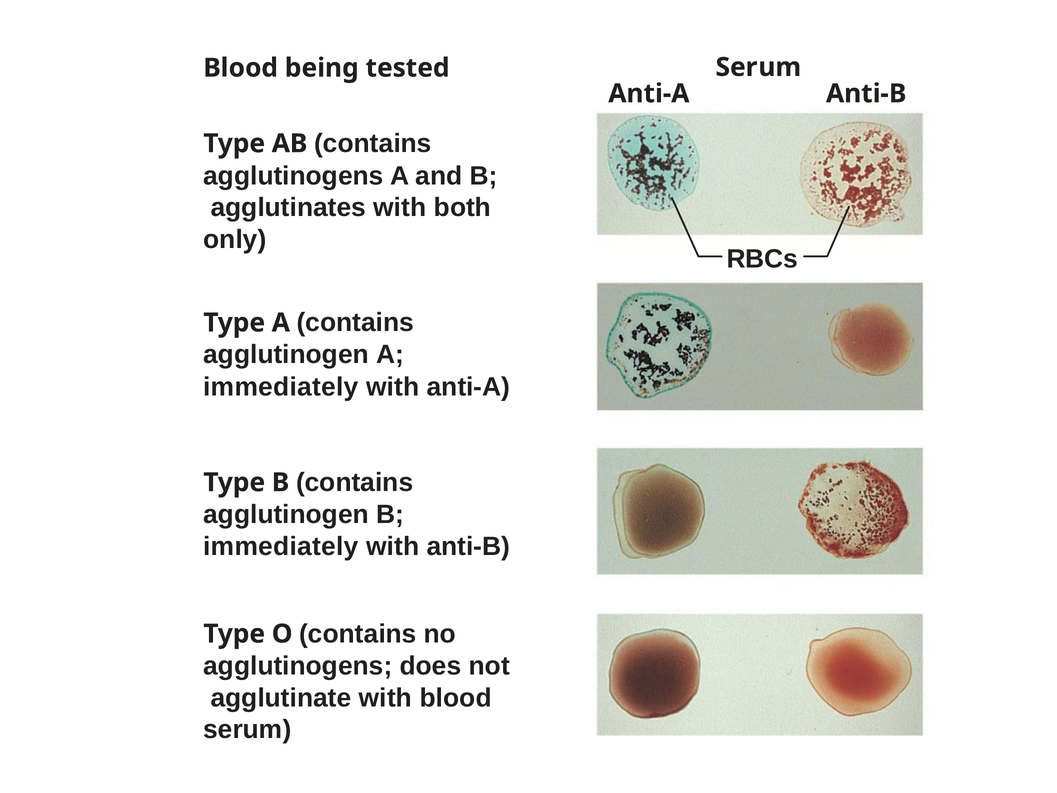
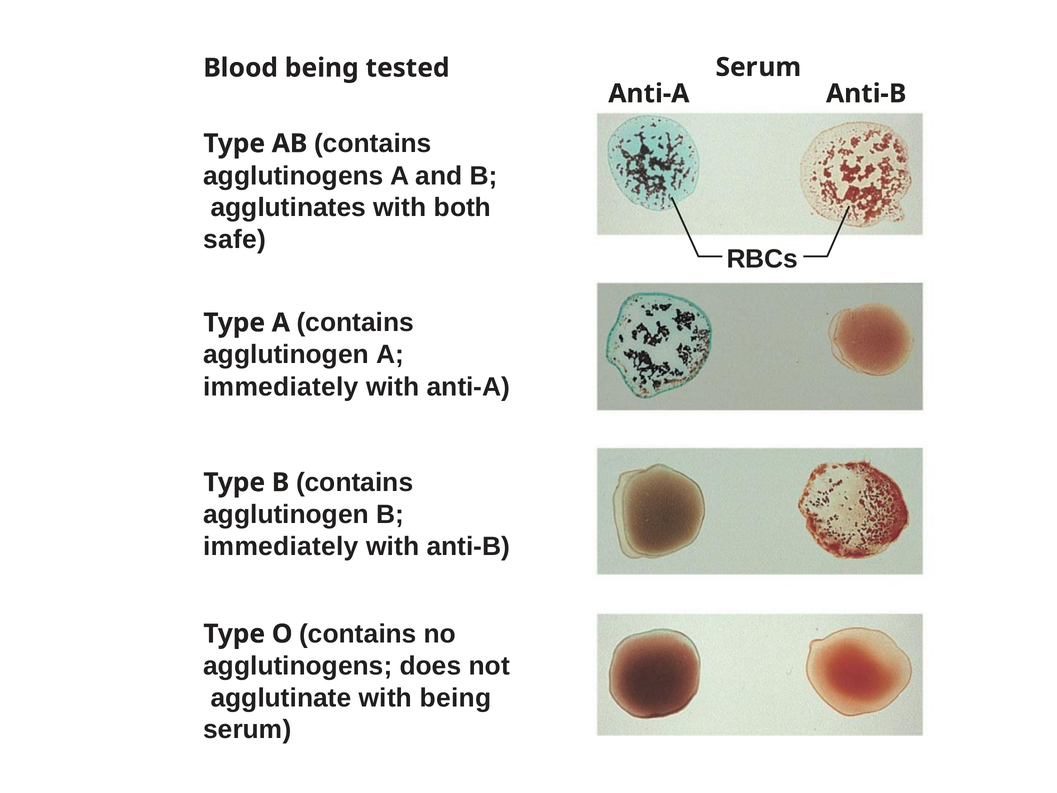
only: only -> safe (235, 239)
with blood: blood -> being (456, 698)
